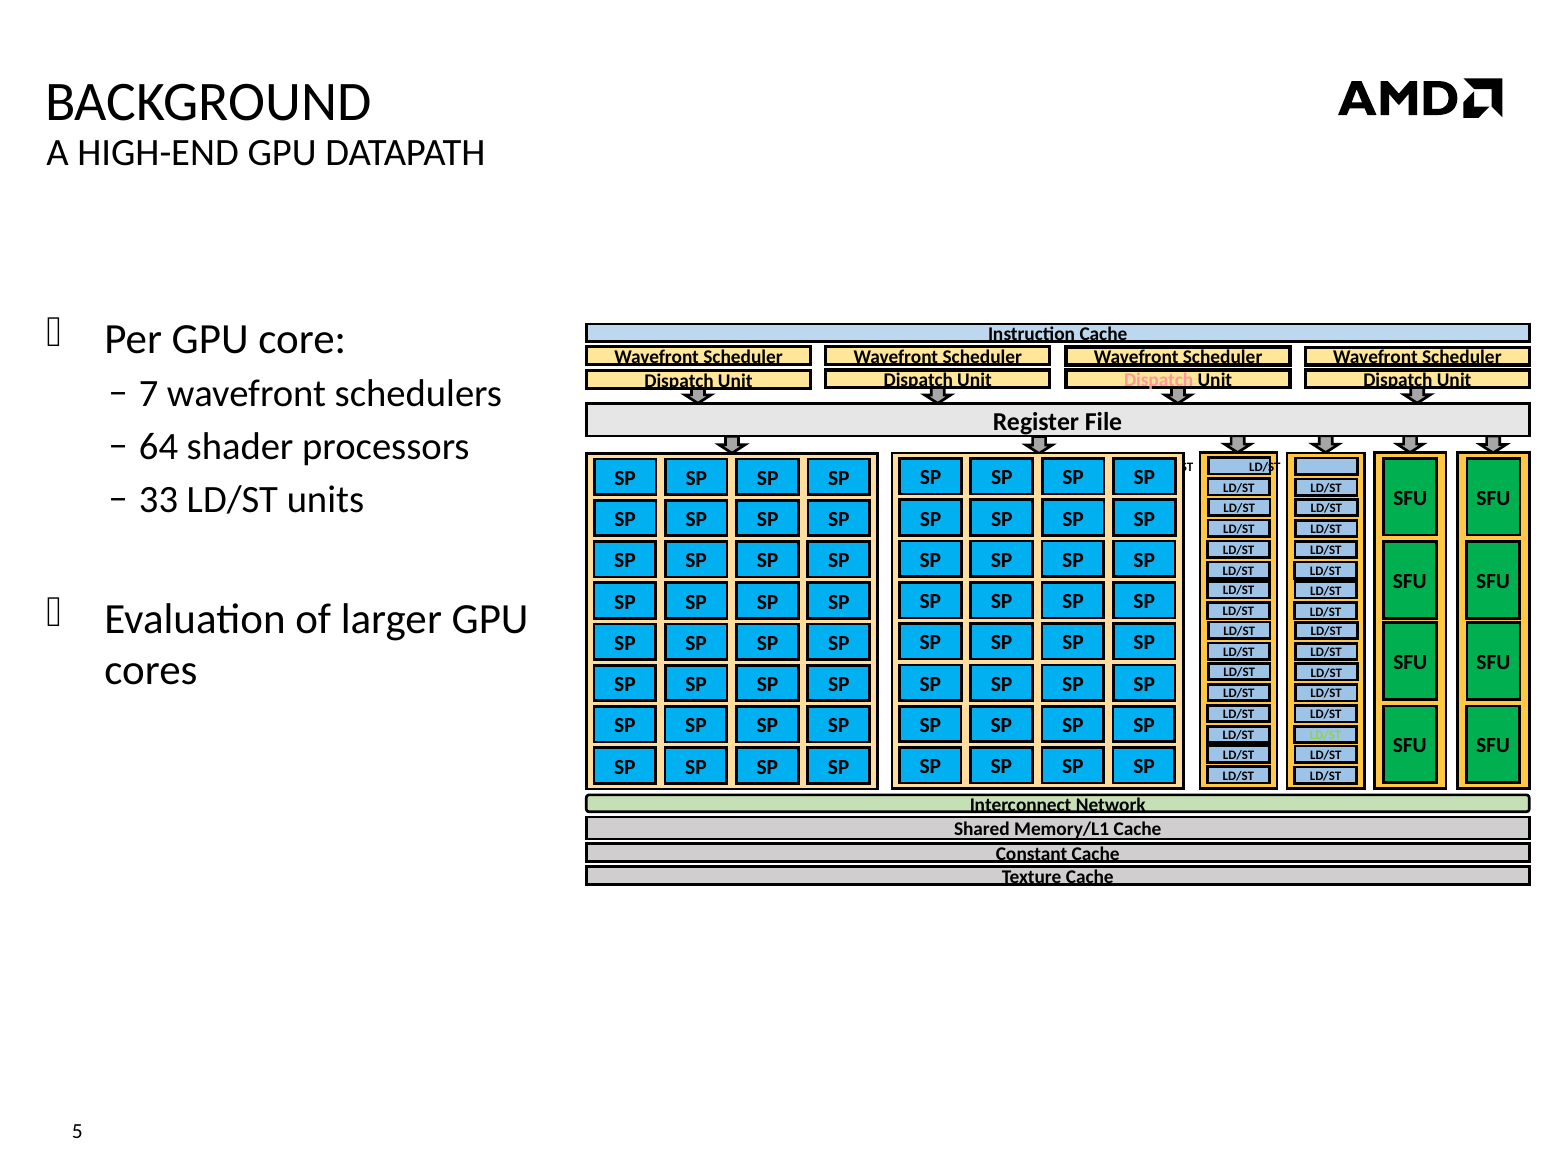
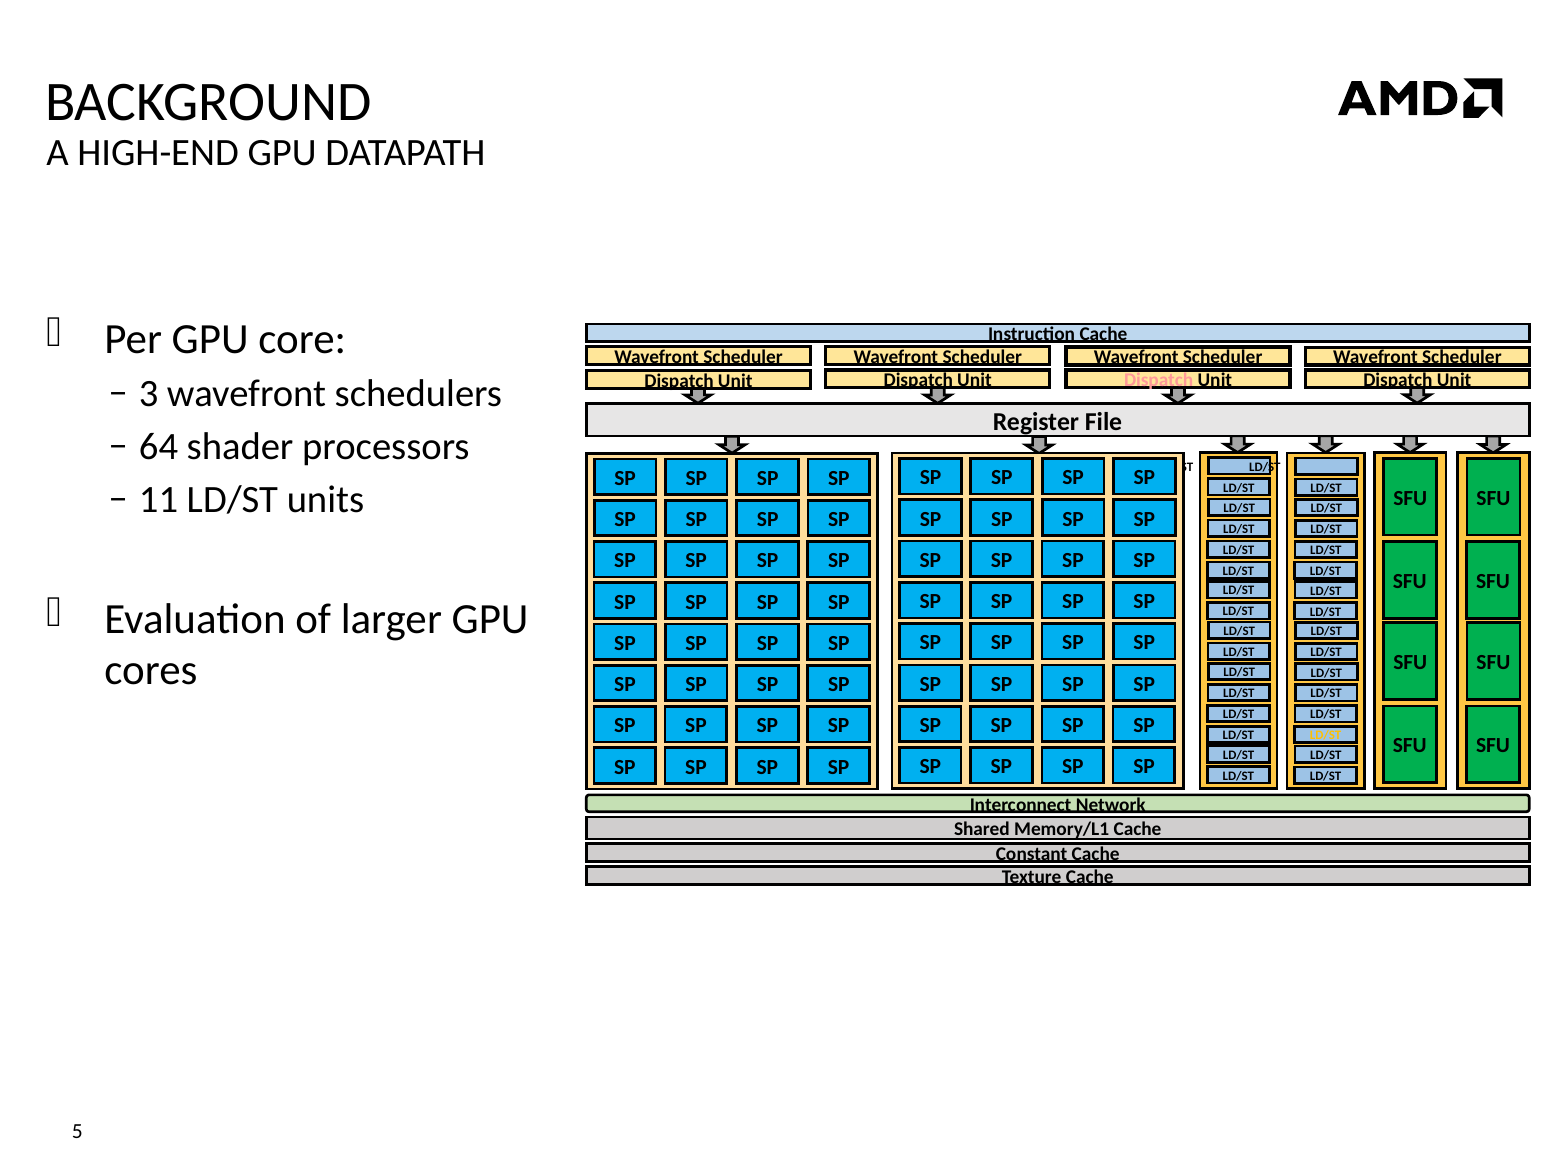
7: 7 -> 3 (149, 394)
33: 33 -> 11 (159, 499)
LD/ST colour: light green -> yellow (1326, 735)
